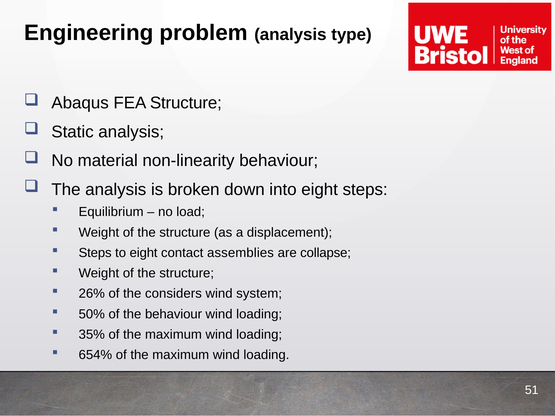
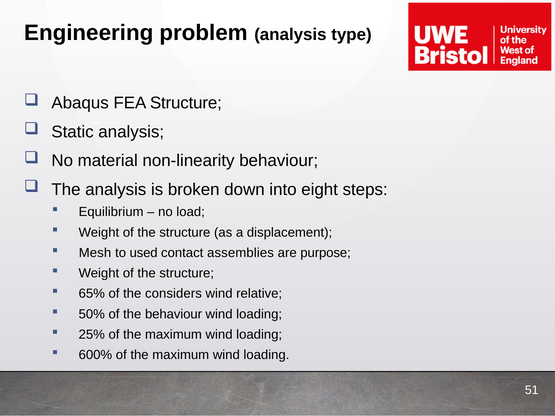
Steps: Steps -> Mesh (95, 253)
to eight: eight -> used (144, 253)
collapse: collapse -> purpose (326, 253)
26%: 26% -> 65% (92, 294)
system: system -> relative (259, 294)
35%: 35% -> 25% (92, 335)
654%: 654% -> 600% (95, 355)
